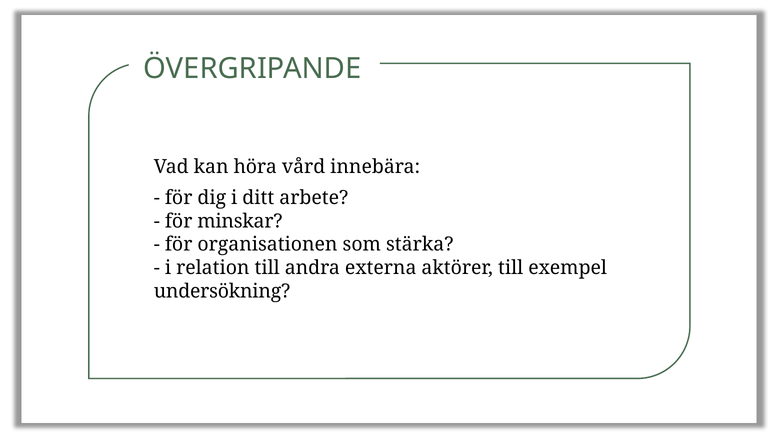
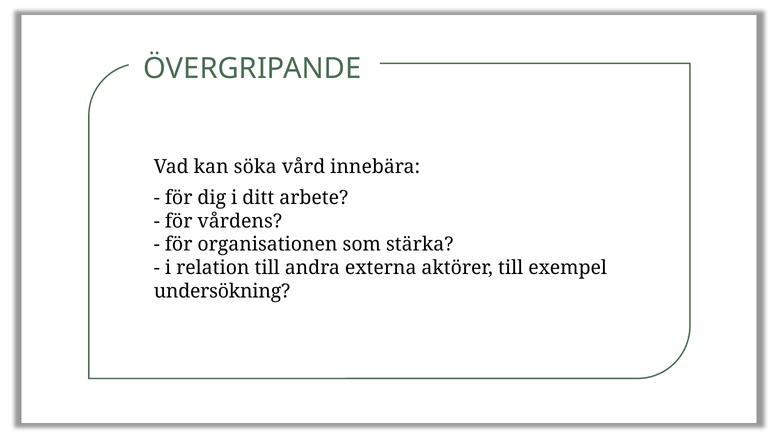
höra: höra -> söka (255, 167)
minskar: minskar -> vårdens (240, 221)
